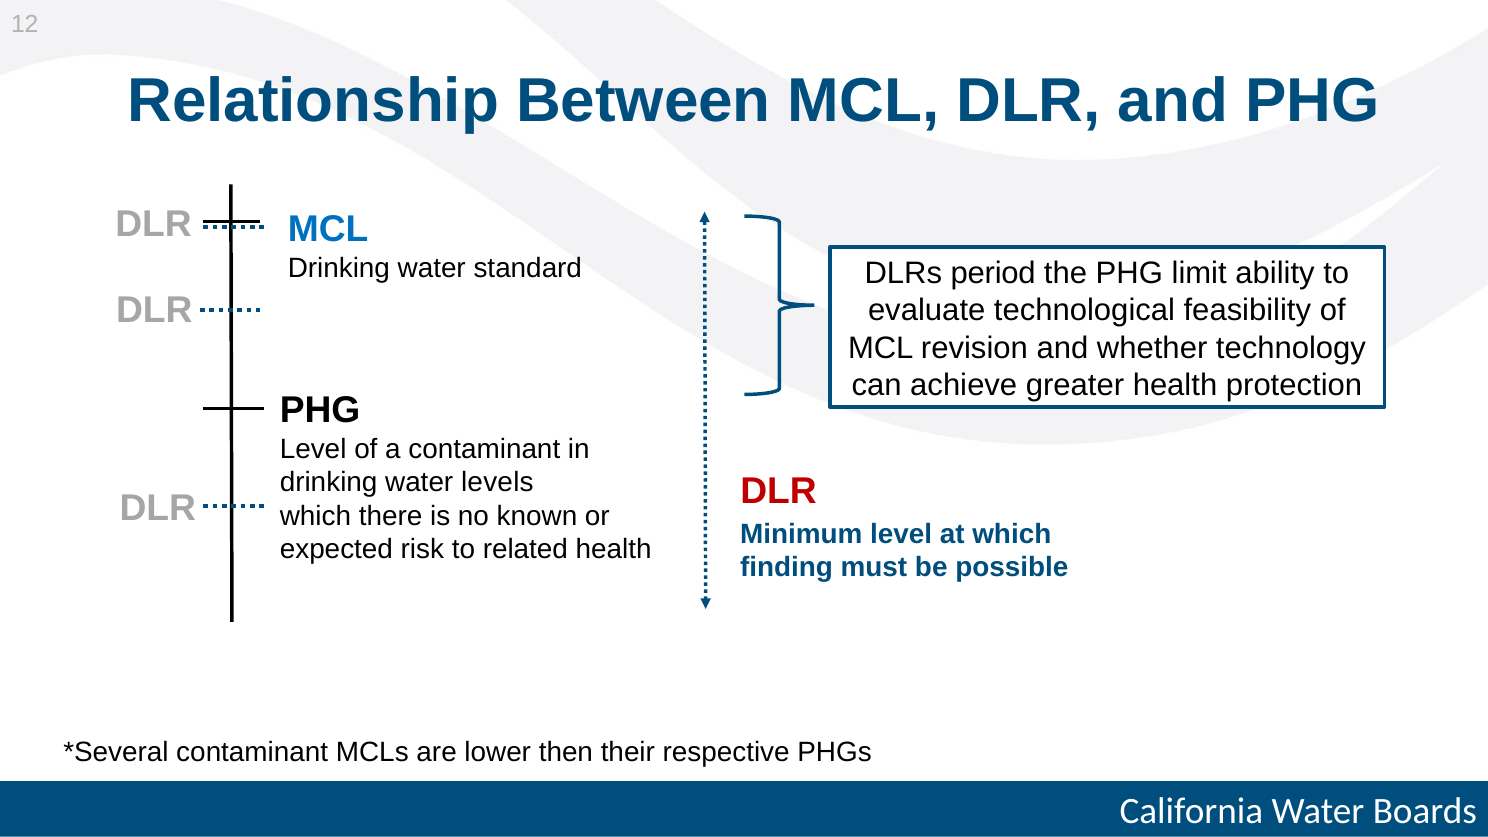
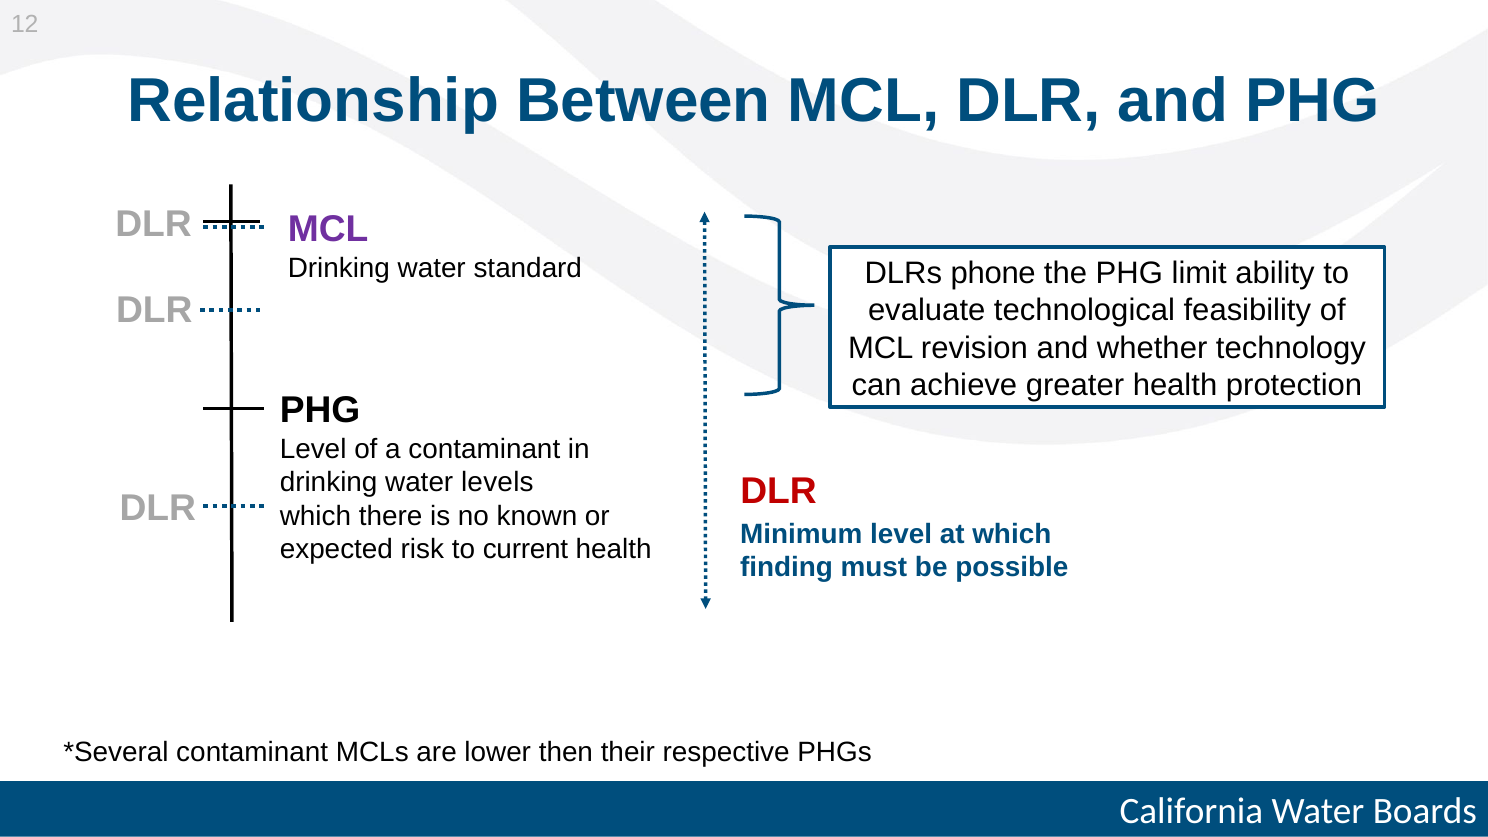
MCL colour: blue -> purple (328, 229)
period: period -> phone (993, 274)
related: related -> current (525, 549)
